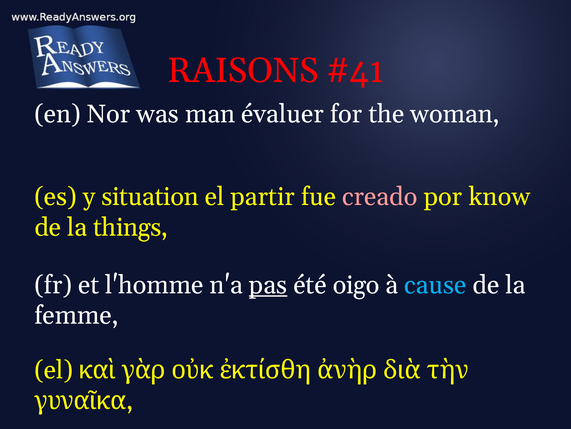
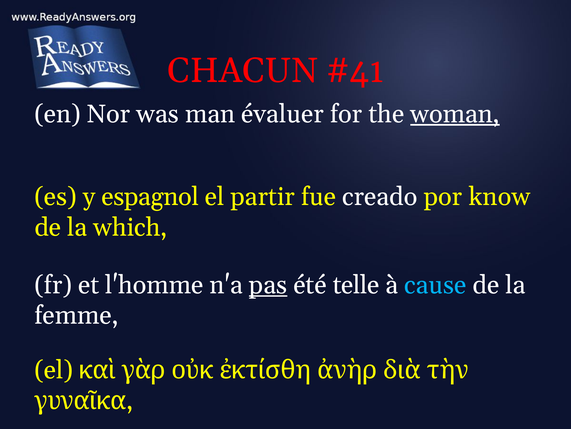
RAISONS: RAISONS -> CHACUN (243, 70)
woman underline: none -> present (455, 114)
situation: situation -> espagnol (150, 197)
creado colour: pink -> white (380, 197)
things: things -> which (130, 227)
oigo: oigo -> telle (356, 285)
